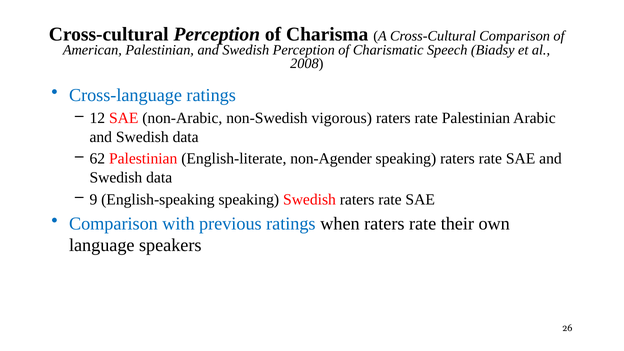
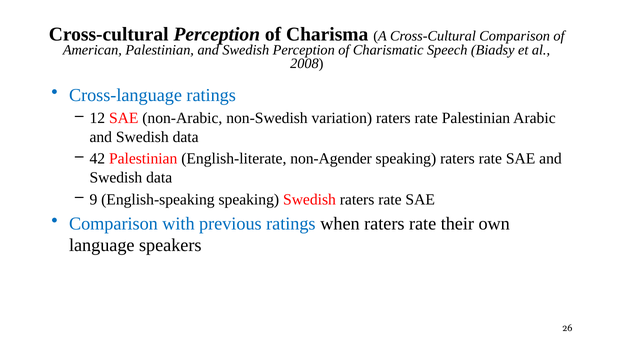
vigorous: vigorous -> variation (342, 118)
62: 62 -> 42 (97, 159)
